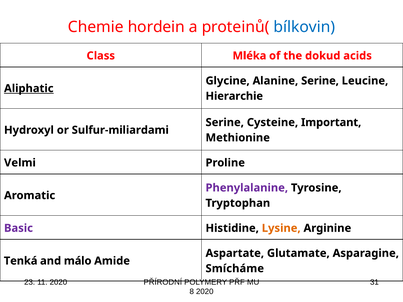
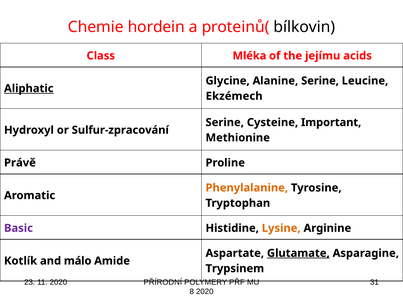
bílkovin colour: blue -> black (304, 27)
dokud: dokud -> jejímu (323, 56)
Hierarchie: Hierarchie -> Ekzémech (234, 96)
Sulfur-miliardami: Sulfur-miliardami -> Sulfur-zpracování (120, 130)
Velmi: Velmi -> Právě (20, 163)
Phenylalanine colour: purple -> orange (247, 188)
Glutamate underline: none -> present (298, 253)
Tenká: Tenká -> Kotlík (21, 261)
Smícháme: Smícháme -> Trypsinem (235, 269)
